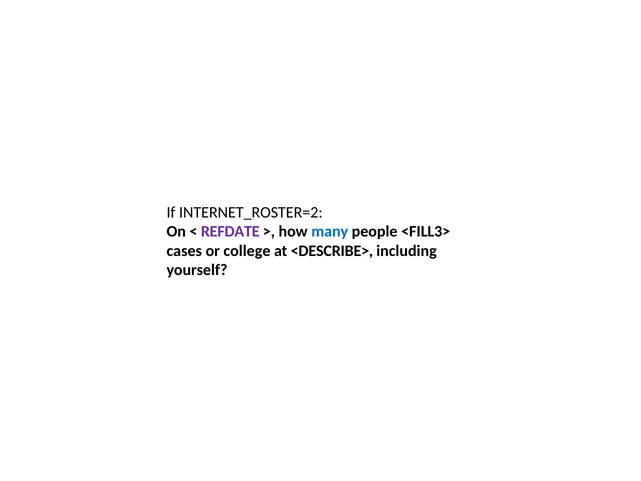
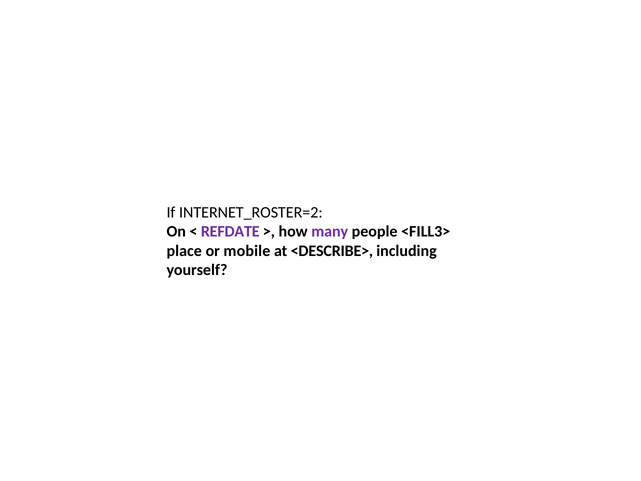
many colour: blue -> purple (330, 231)
cases: cases -> place (184, 251)
college: college -> mobile (247, 251)
